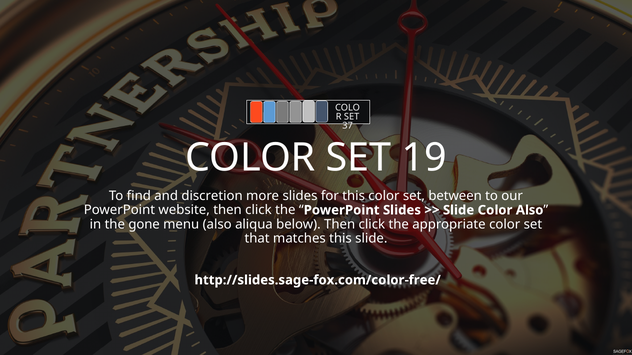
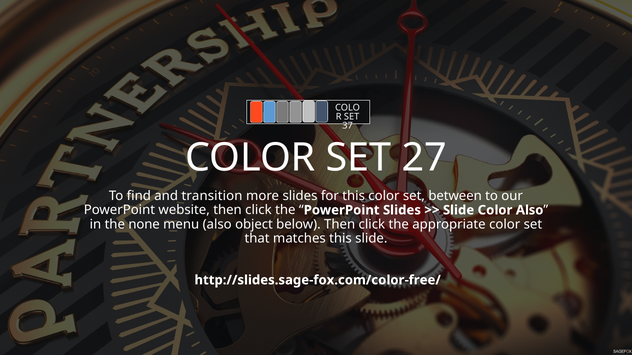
19: 19 -> 27 (424, 158)
discretion: discretion -> transition (212, 196)
gone: gone -> none (144, 225)
aliqua: aliqua -> object (254, 225)
